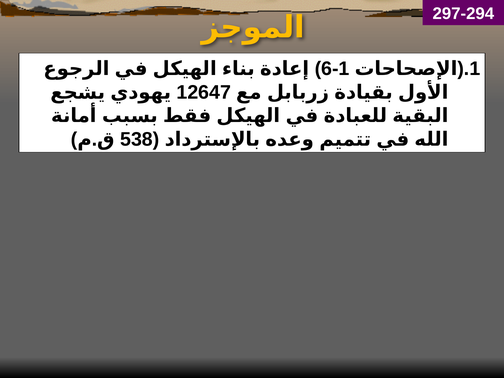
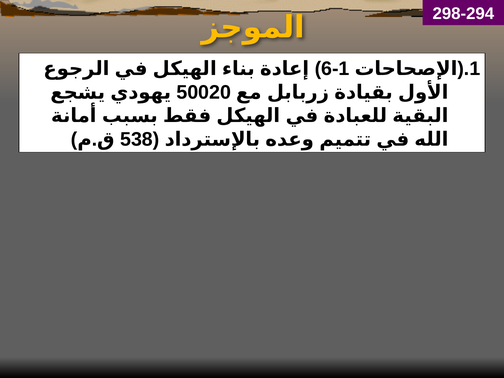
297-294: 297-294 -> 298-294 (463, 14)
12647: 12647 -> 50020 (204, 92)
